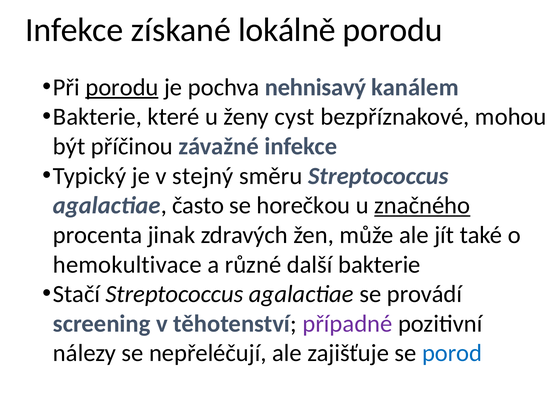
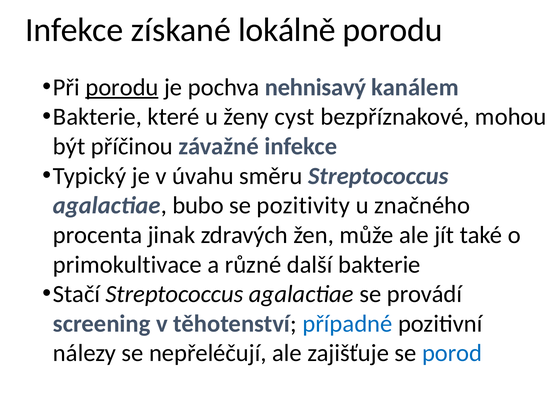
stejný: stejný -> úvahu (203, 176)
často: často -> bubo (198, 206)
horečkou: horečkou -> pozitivity (303, 206)
značného underline: present -> none (422, 206)
hemokultivace: hemokultivace -> primokultivace (127, 265)
případné colour: purple -> blue (347, 324)
